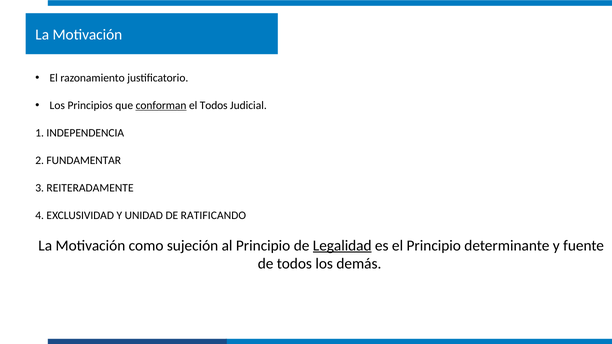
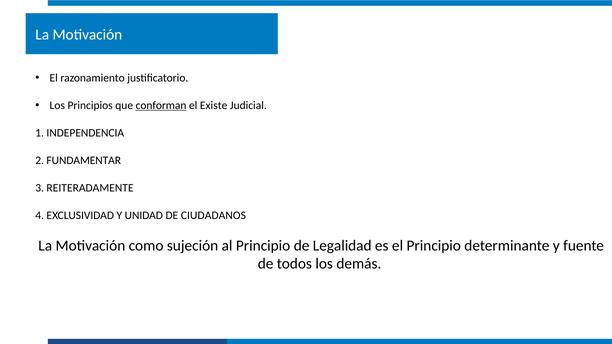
el Todos: Todos -> Existe (214, 105)
RATIFICANDO: RATIFICANDO -> CIUDADANOS (213, 216)
Legalidad underline: present -> none (342, 246)
